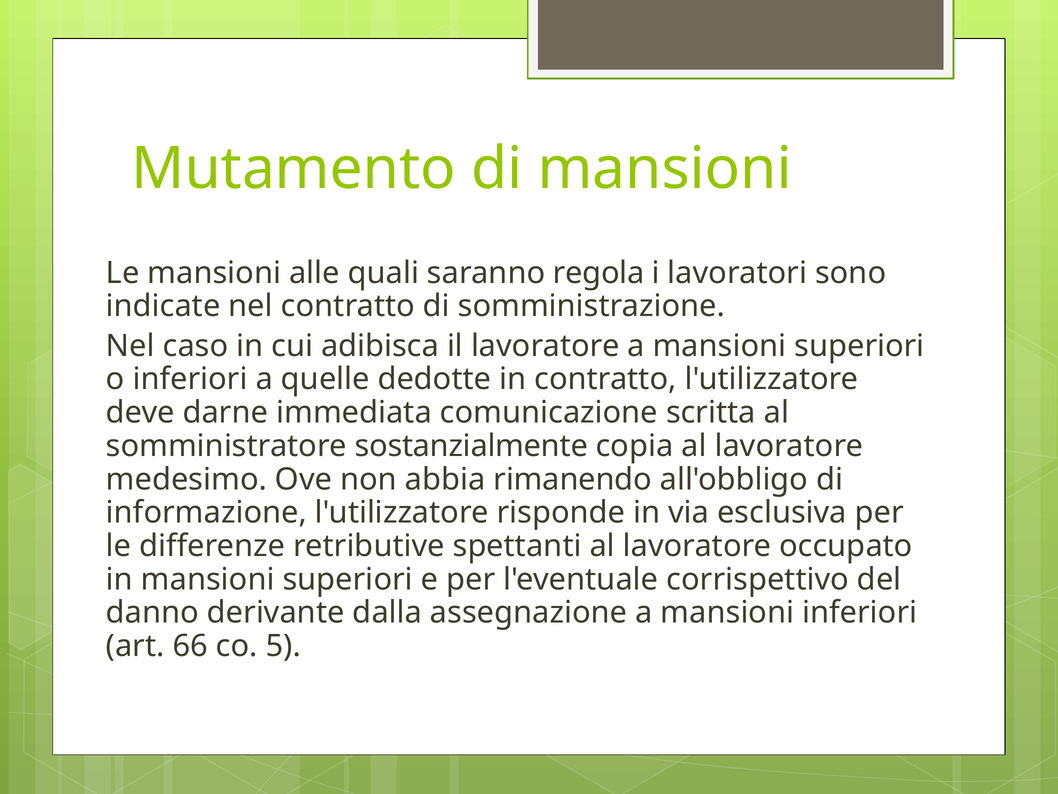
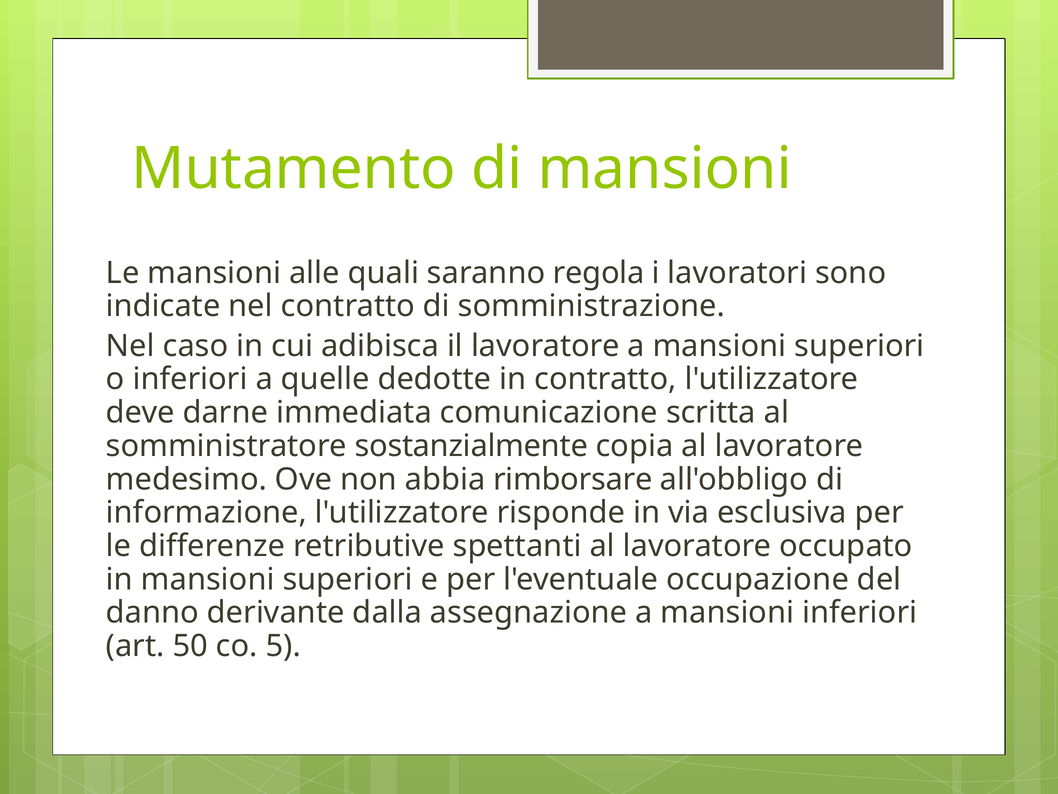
rimanendo: rimanendo -> rimborsare (573, 479)
corrispettivo: corrispettivo -> occupazione (758, 579)
66: 66 -> 50 (190, 646)
